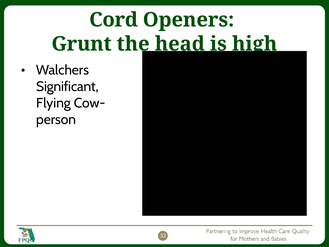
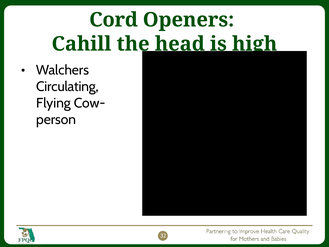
Grunt: Grunt -> Cahill (81, 44)
Significant: Significant -> Circulating (67, 86)
